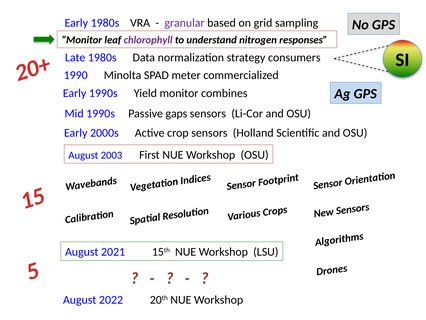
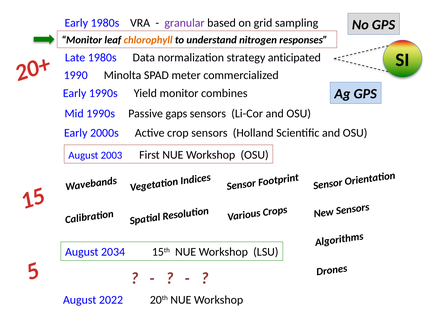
chlorophyll colour: purple -> orange (148, 40)
consumers: consumers -> anticipated (294, 57)
2021: 2021 -> 2034 (113, 252)
